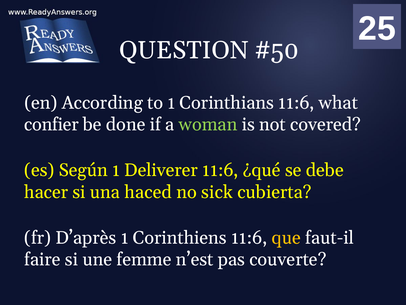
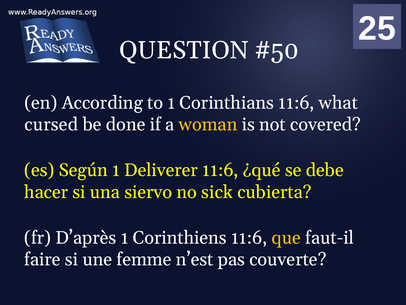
confier: confier -> cursed (51, 124)
woman colour: light green -> yellow (208, 124)
haced: haced -> siervo (148, 192)
